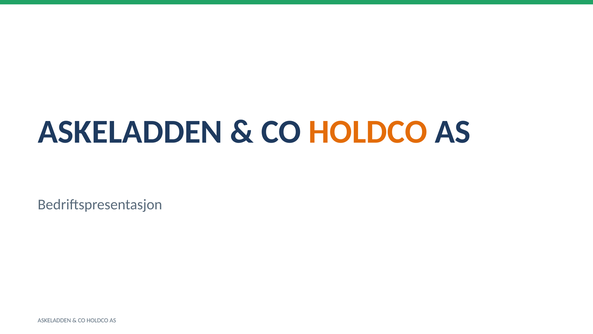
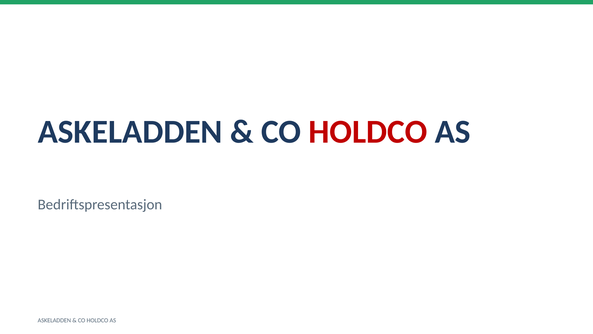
HOLDCO colour: orange -> red (368, 132)
